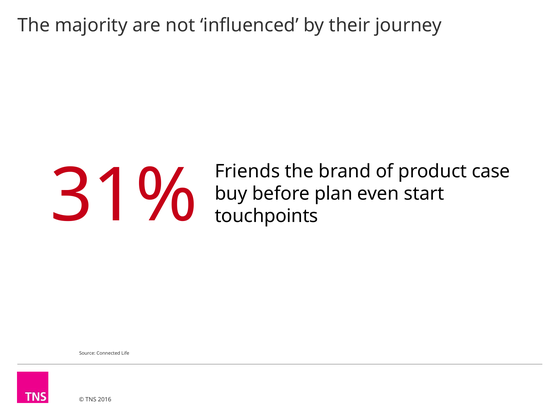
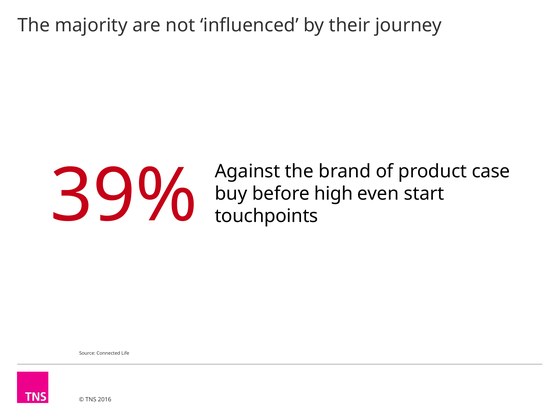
Friends: Friends -> Against (247, 171)
31%: 31% -> 39% (124, 196)
plan: plan -> high (334, 194)
